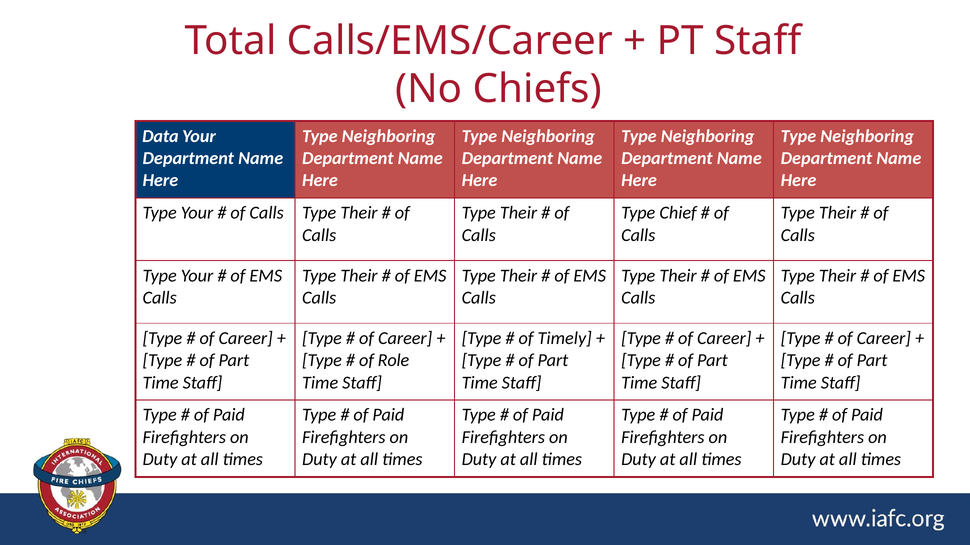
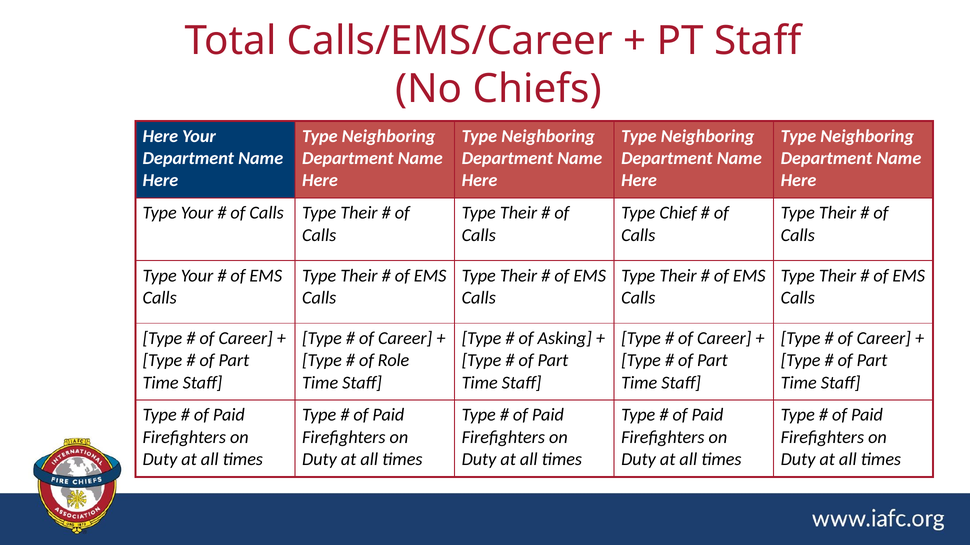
Data: Data -> Here (160, 136)
Timely: Timely -> Asking (565, 339)
